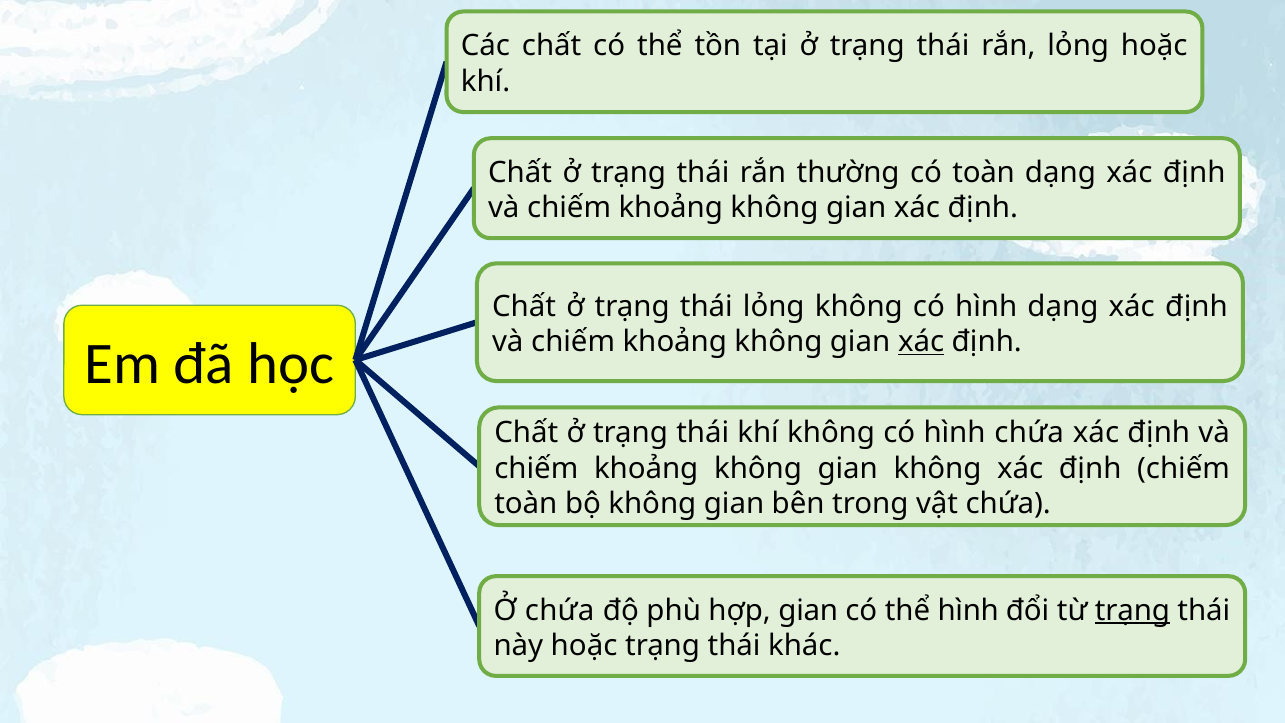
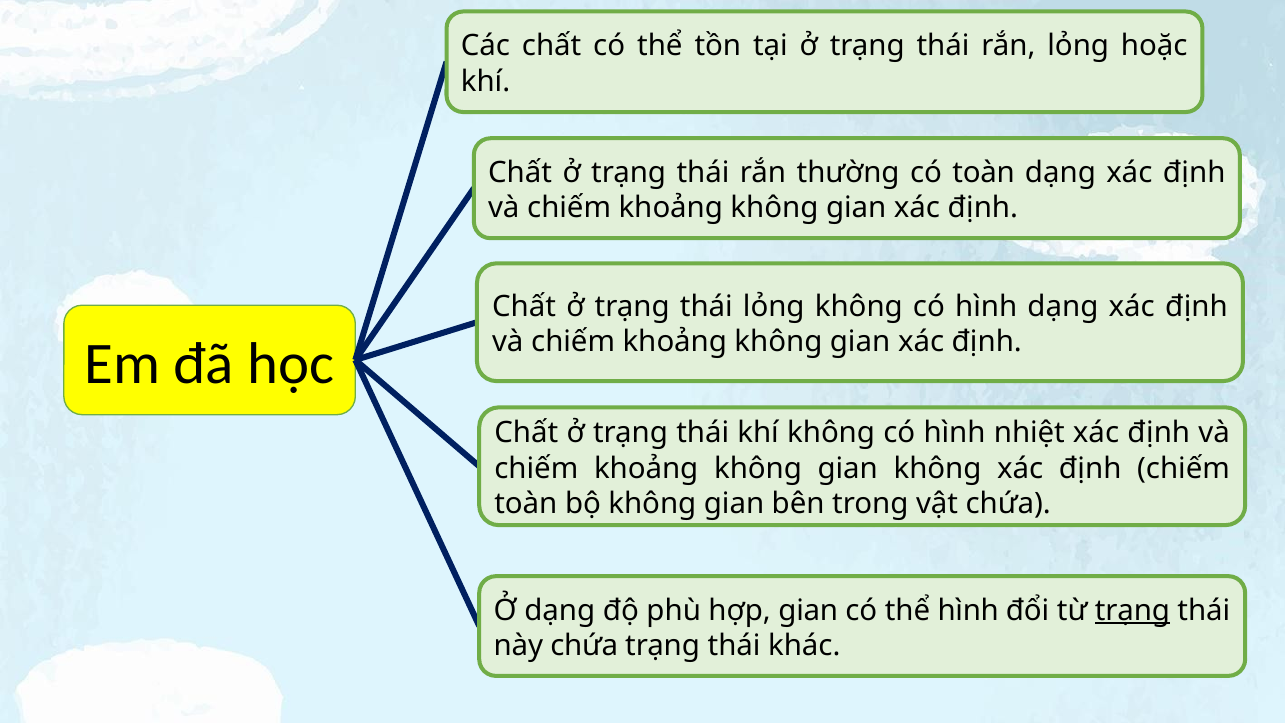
xác underline: present -> none (921, 342)
hình chứa: chứa -> nhiệt (1029, 433)
Ở chứa: chứa -> dạng (560, 610)
này hoặc: hoặc -> chứa (584, 646)
